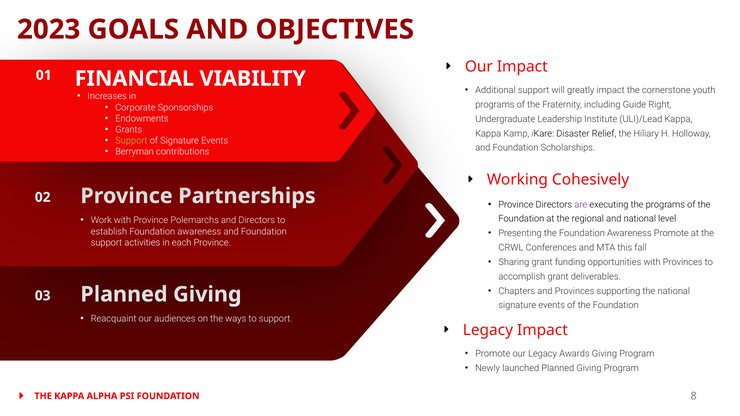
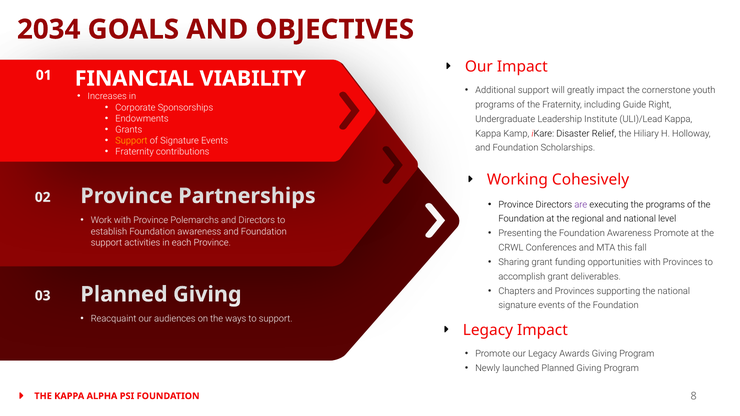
2023: 2023 -> 2034 (49, 29)
Support colour: light green -> yellow (131, 141)
Berryman: Berryman -> Fraternity (135, 152)
